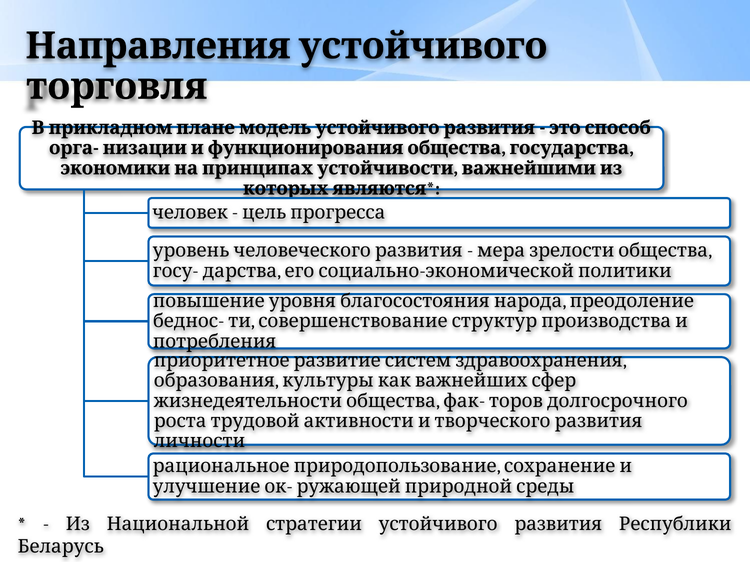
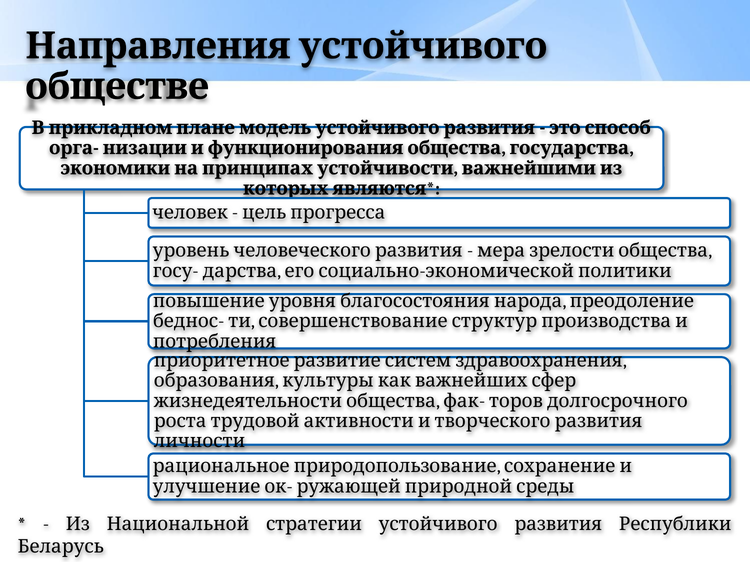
торговля: торговля -> обществе (117, 87)
